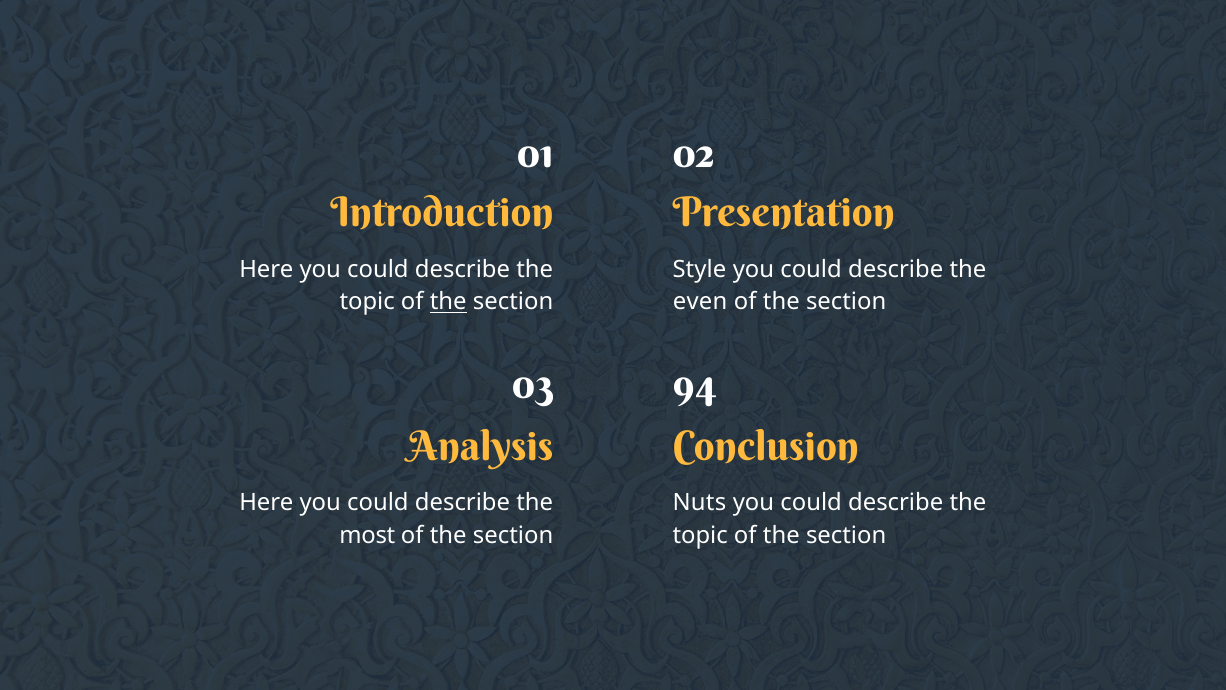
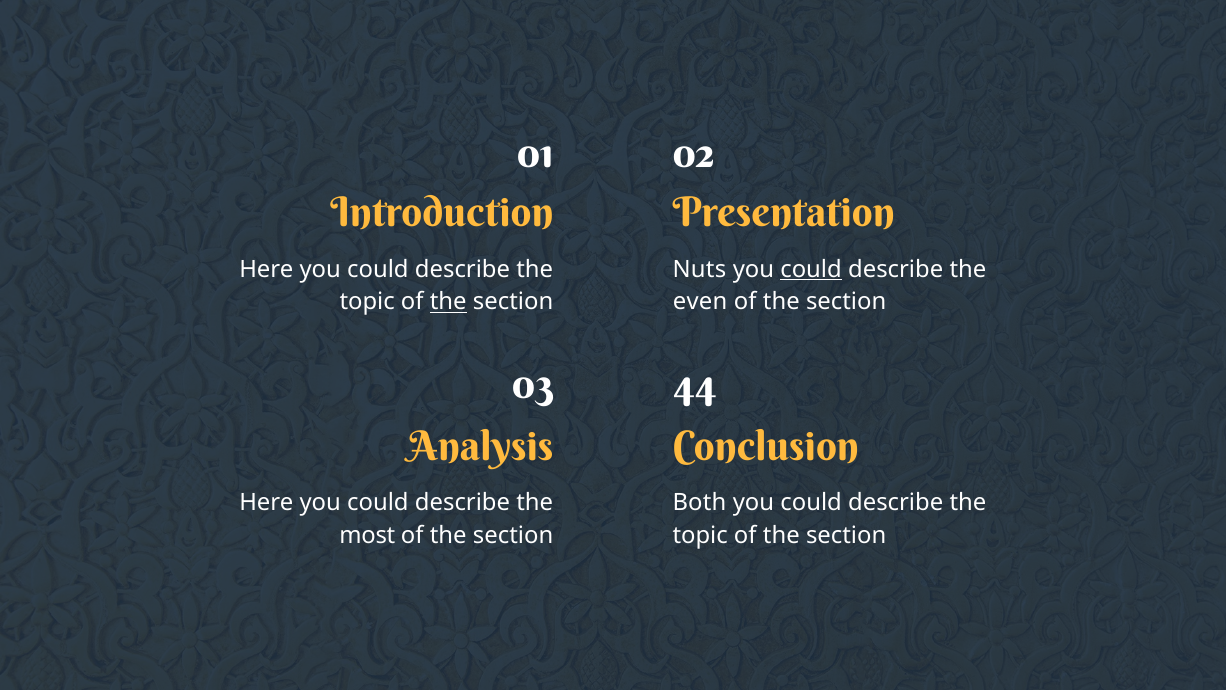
Style: Style -> Nuts (699, 269)
could underline: none -> present (811, 269)
94: 94 -> 44 (695, 385)
Nuts: Nuts -> Both (699, 503)
